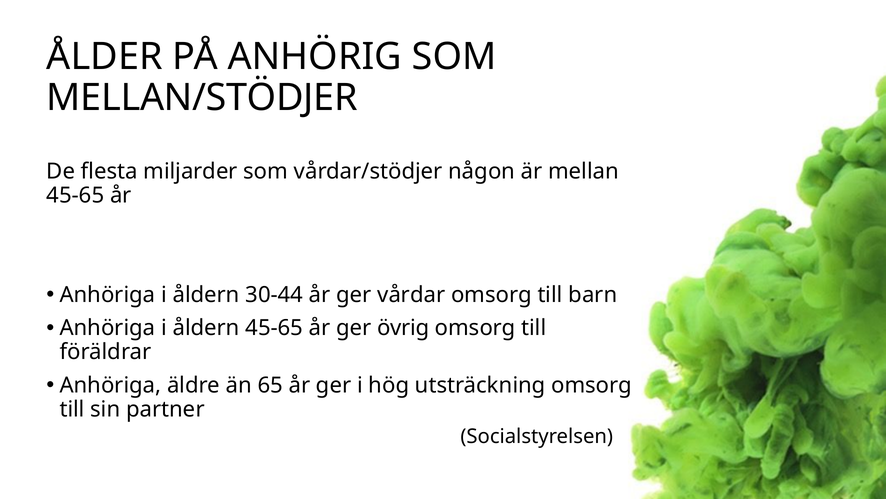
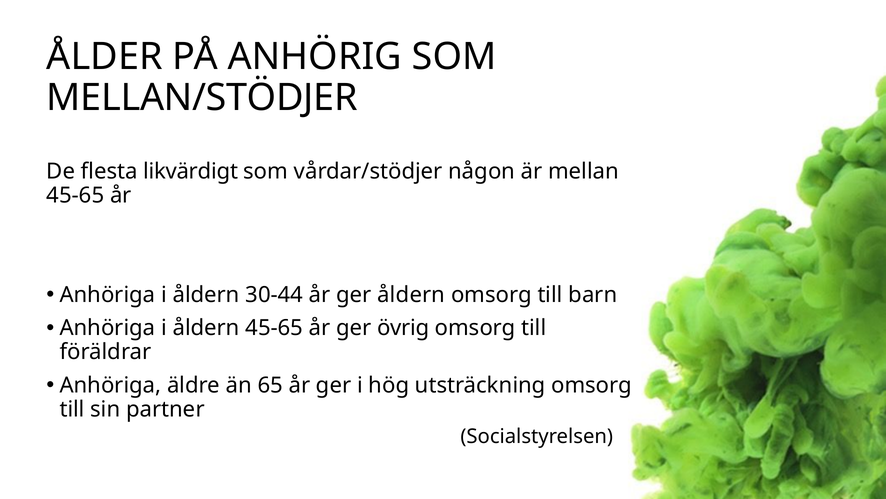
miljarder: miljarder -> likvärdigt (191, 171)
ger vårdar: vårdar -> åldern (411, 295)
